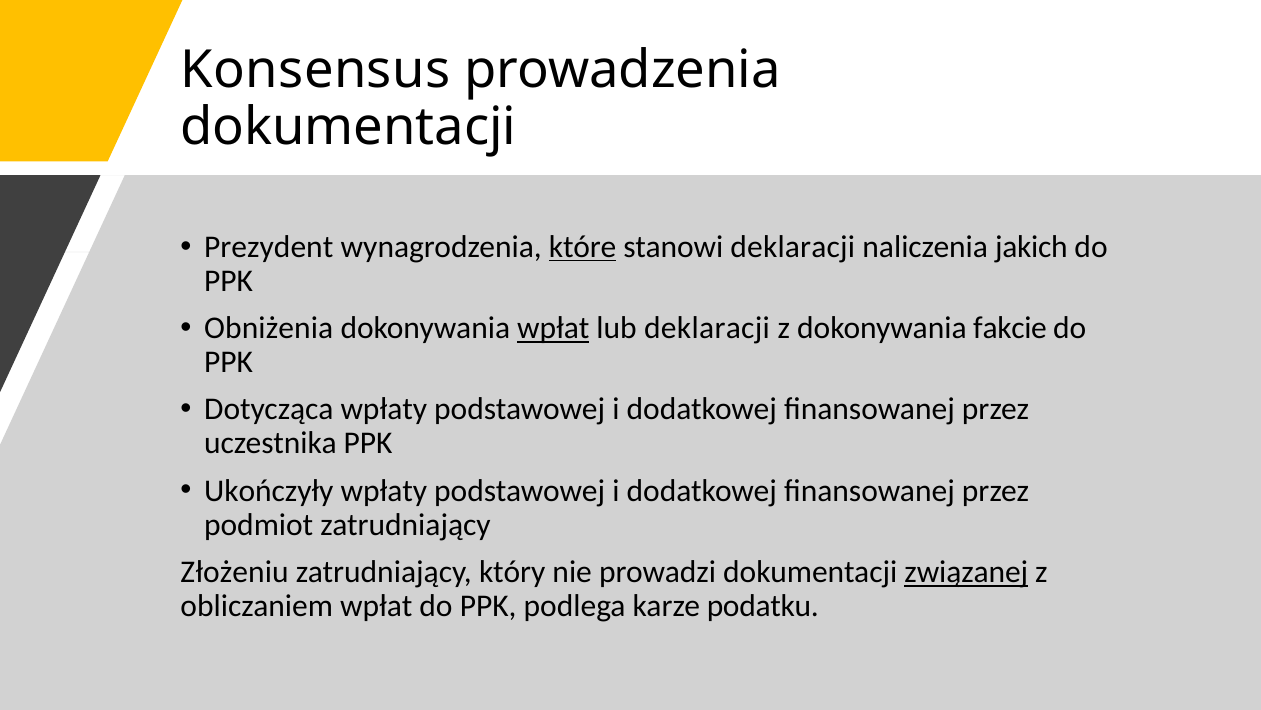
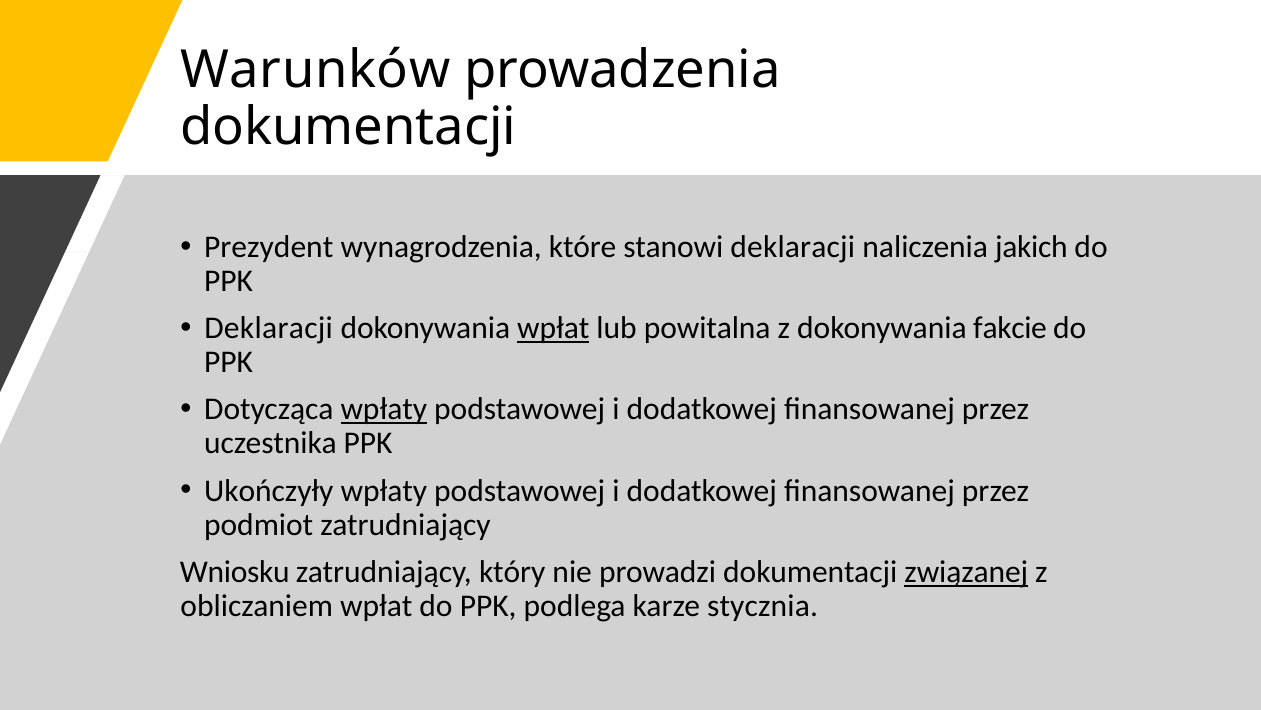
Konsensus: Konsensus -> Warunków (315, 71)
które underline: present -> none (583, 247)
Obniżenia: Obniżenia -> Deklaracji (269, 328)
lub deklaracji: deklaracji -> powitalna (707, 328)
wpłaty underline: none -> present (384, 409)
Złożeniu: Złożeniu -> Wniosku (235, 571)
podatku: podatku -> stycznia (763, 606)
